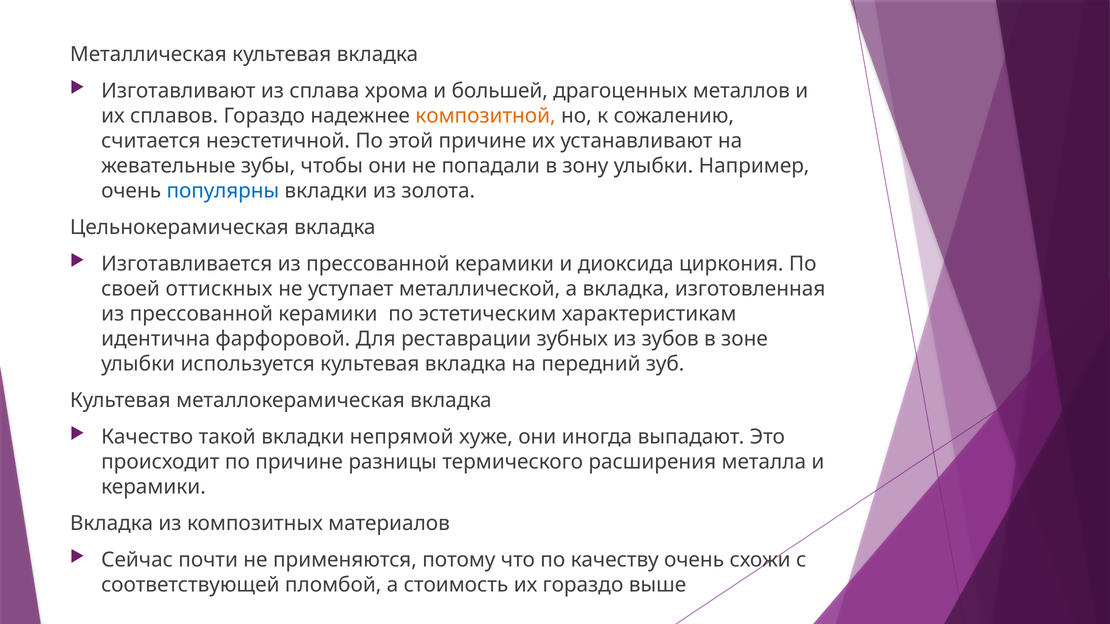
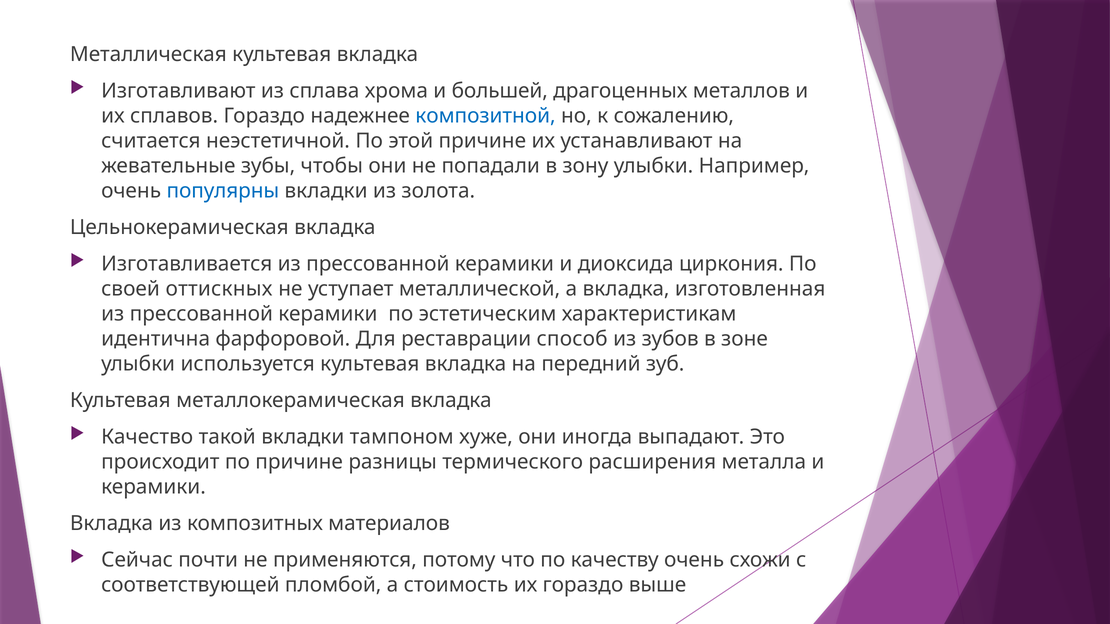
композитной colour: orange -> blue (485, 116)
зубных: зубных -> способ (572, 339)
непрямой: непрямой -> тампоном (402, 437)
